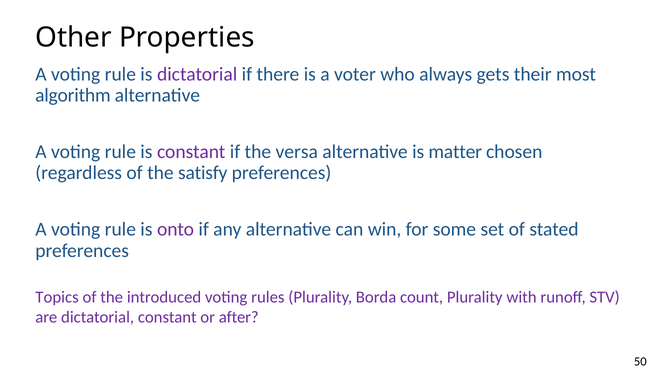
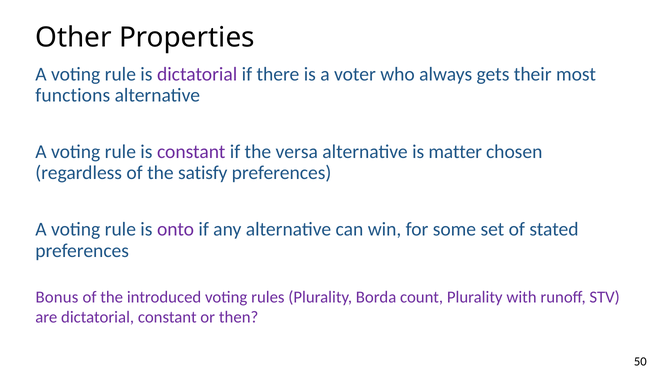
algorithm: algorithm -> functions (73, 95)
Topics: Topics -> Bonus (57, 297)
after: after -> then (239, 317)
